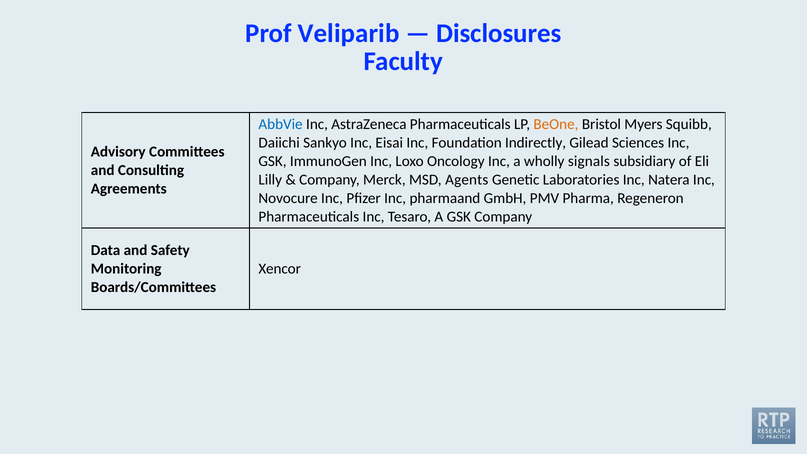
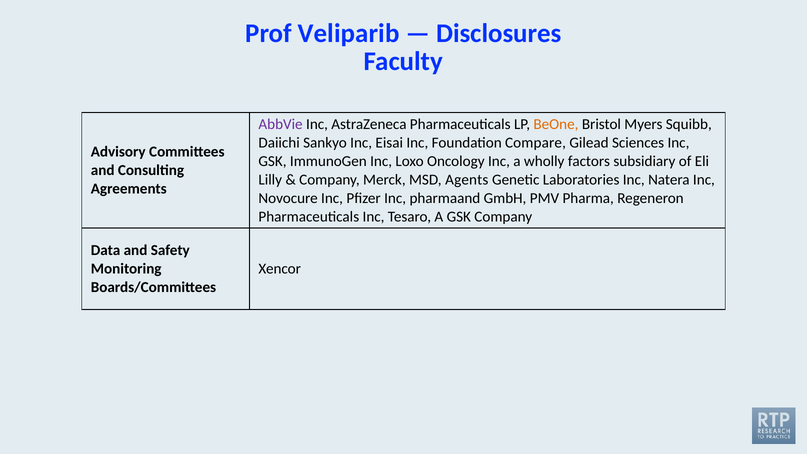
AbbVie colour: blue -> purple (281, 124)
Indirectly: Indirectly -> Compare (535, 143)
signals: signals -> factors (589, 161)
